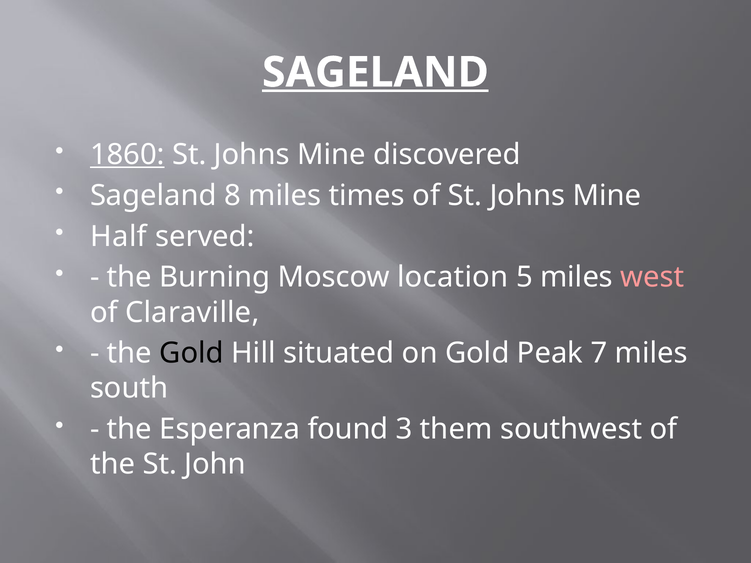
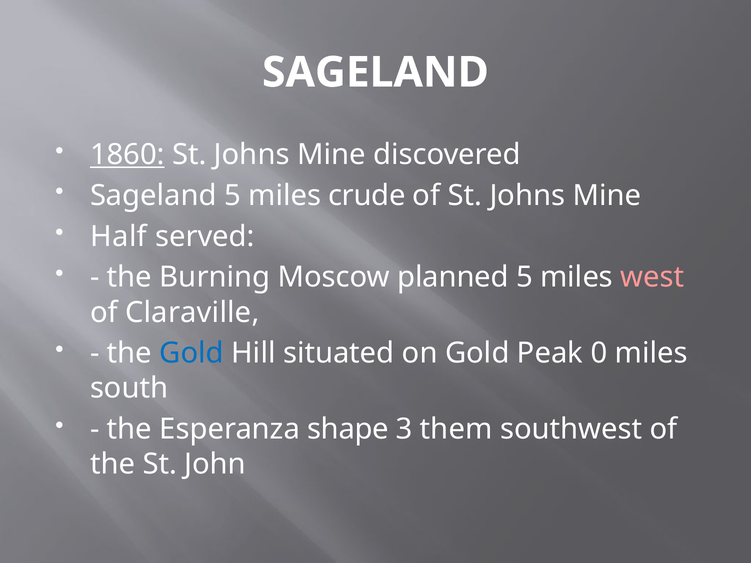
SAGELAND underline: present -> none (375, 72)
Sageland 8: 8 -> 5 (232, 196)
times: times -> crude (367, 196)
location: location -> planned (453, 277)
Gold colour: black -> blue (192, 353)
7: 7 -> 0 (599, 353)
found: found -> shape (348, 429)
